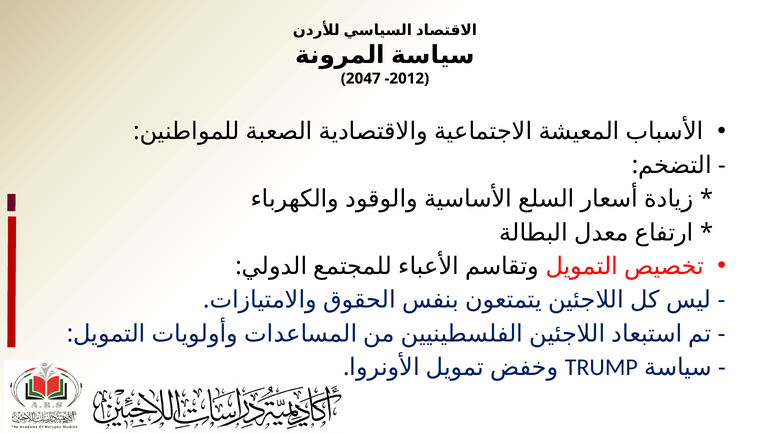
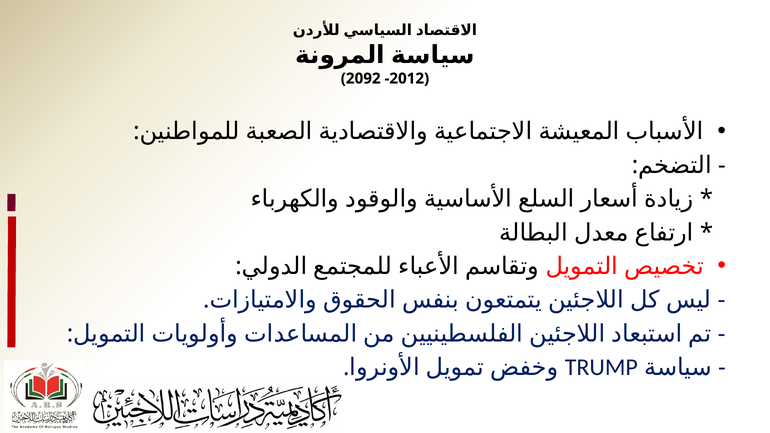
2047: 2047 -> 2092 (363, 79)
